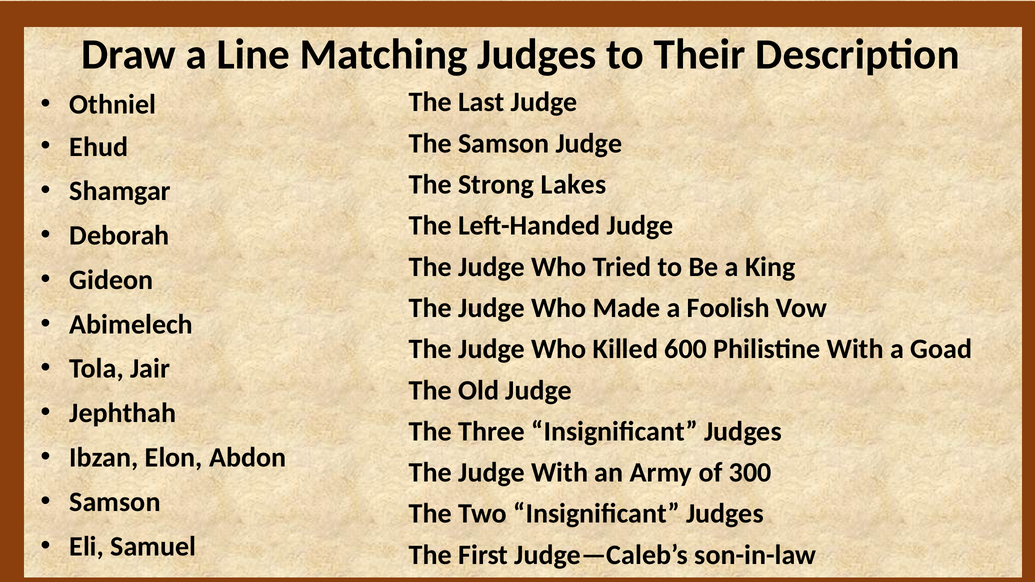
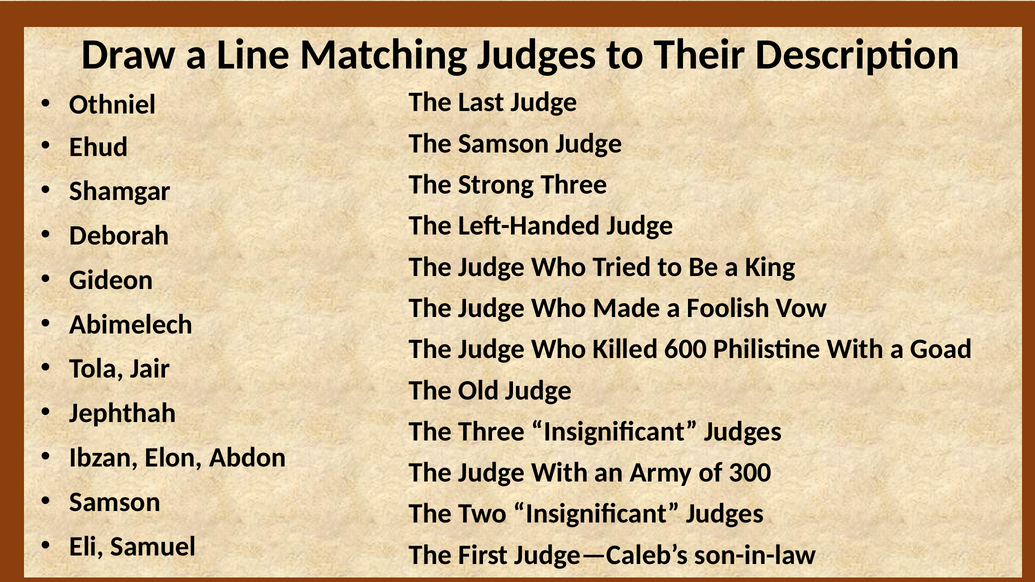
Strong Lakes: Lakes -> Three (574, 185)
